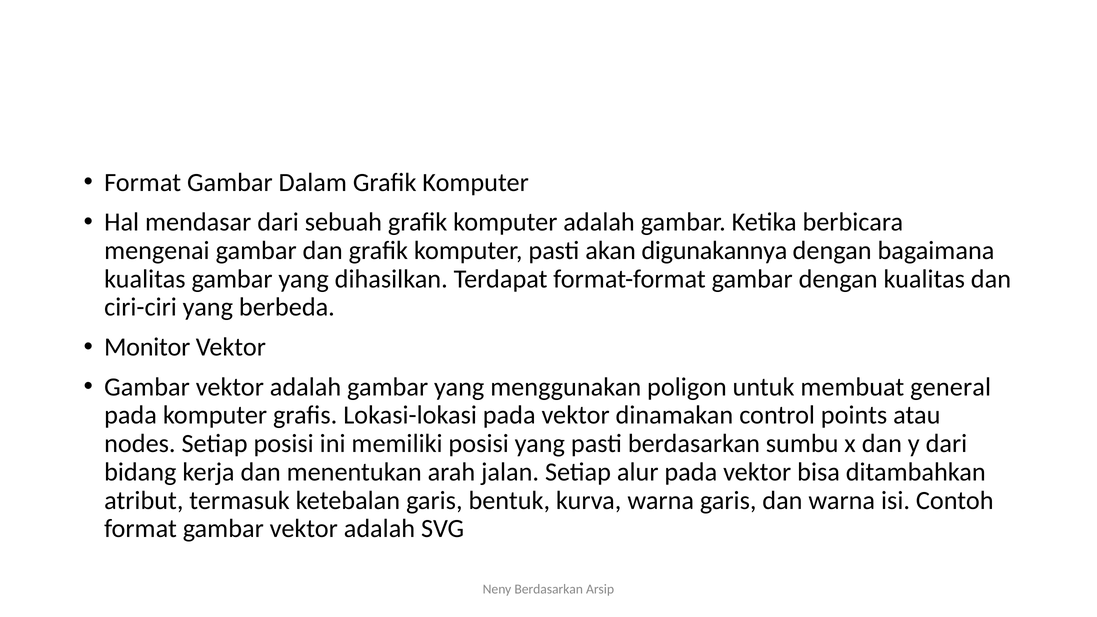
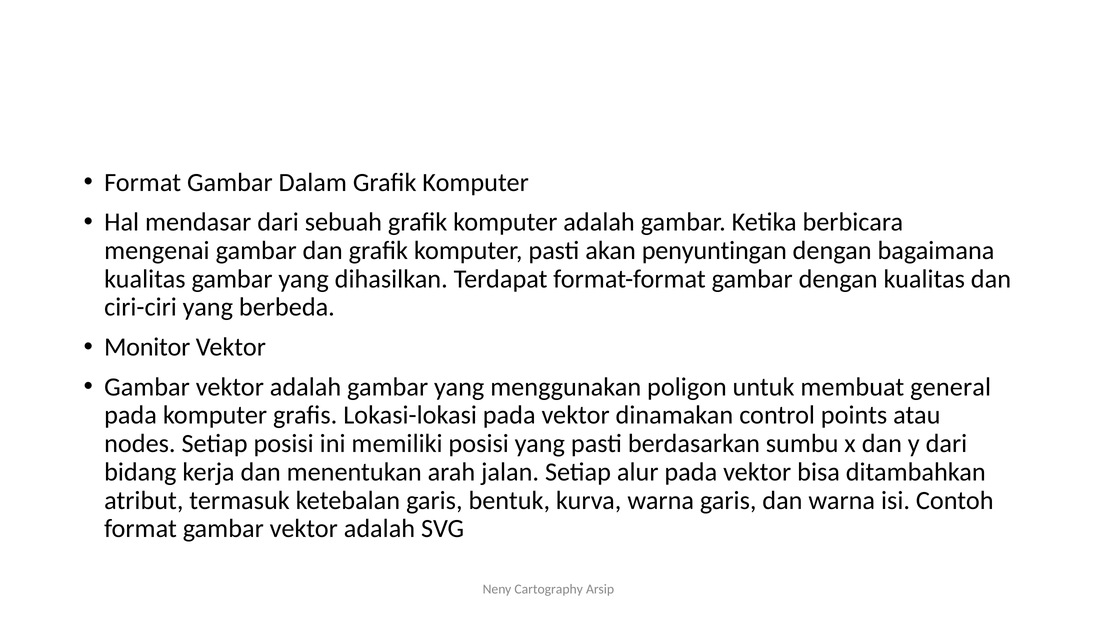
digunakannya: digunakannya -> penyuntingan (714, 251)
Neny Berdasarkan: Berdasarkan -> Cartography (549, 589)
